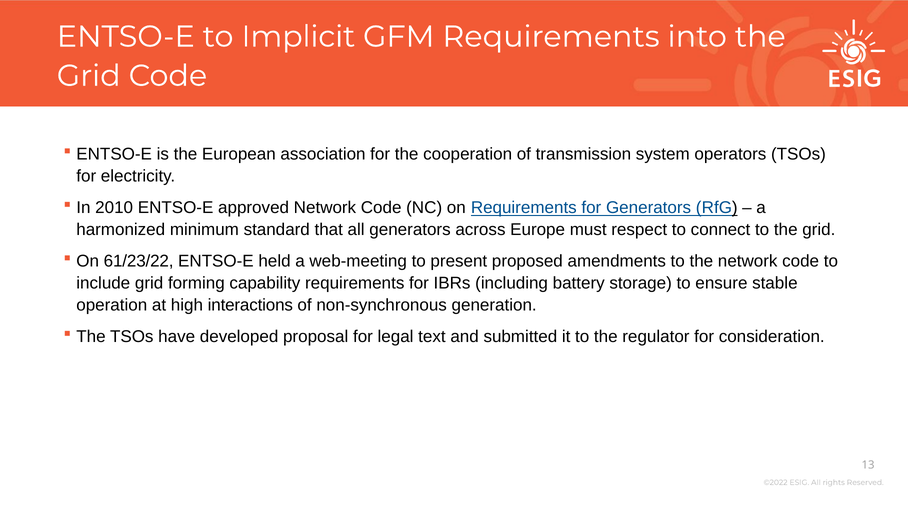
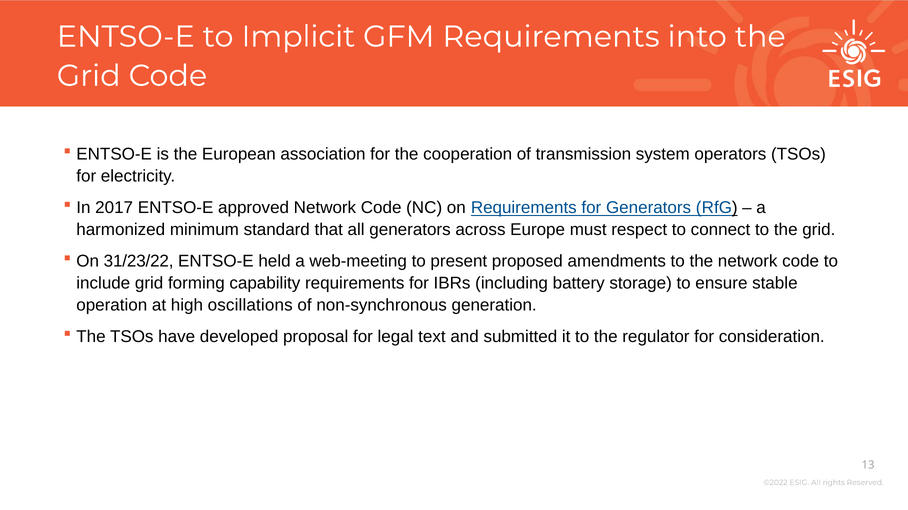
2010: 2010 -> 2017 (114, 208)
61/23/22: 61/23/22 -> 31/23/22 (139, 262)
interactions: interactions -> oscillations (250, 306)
